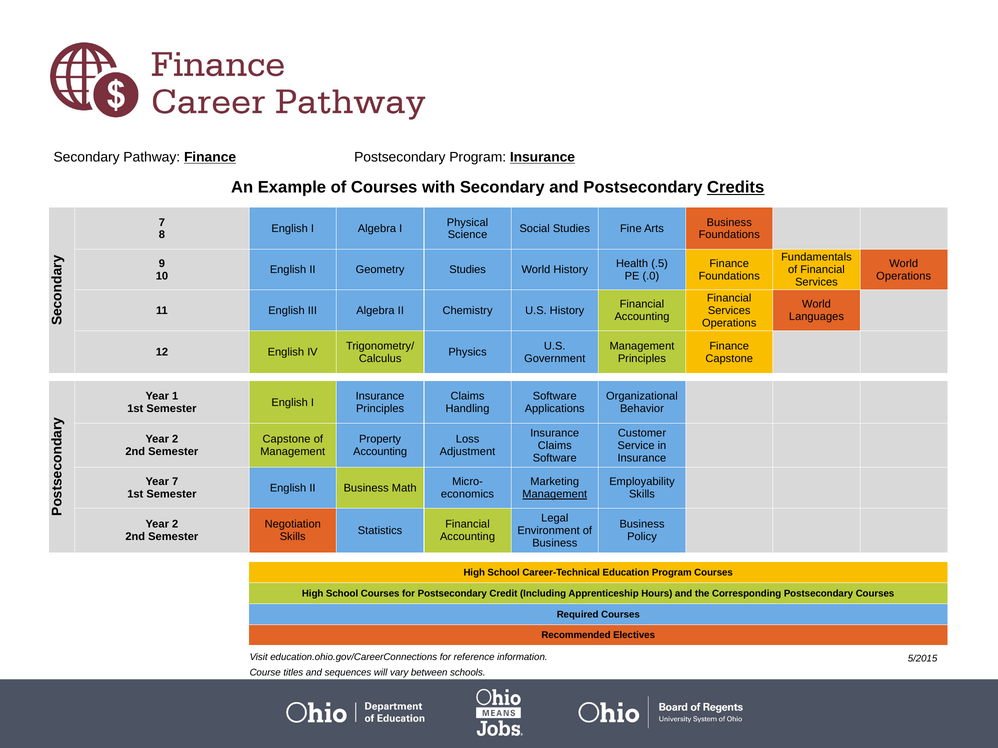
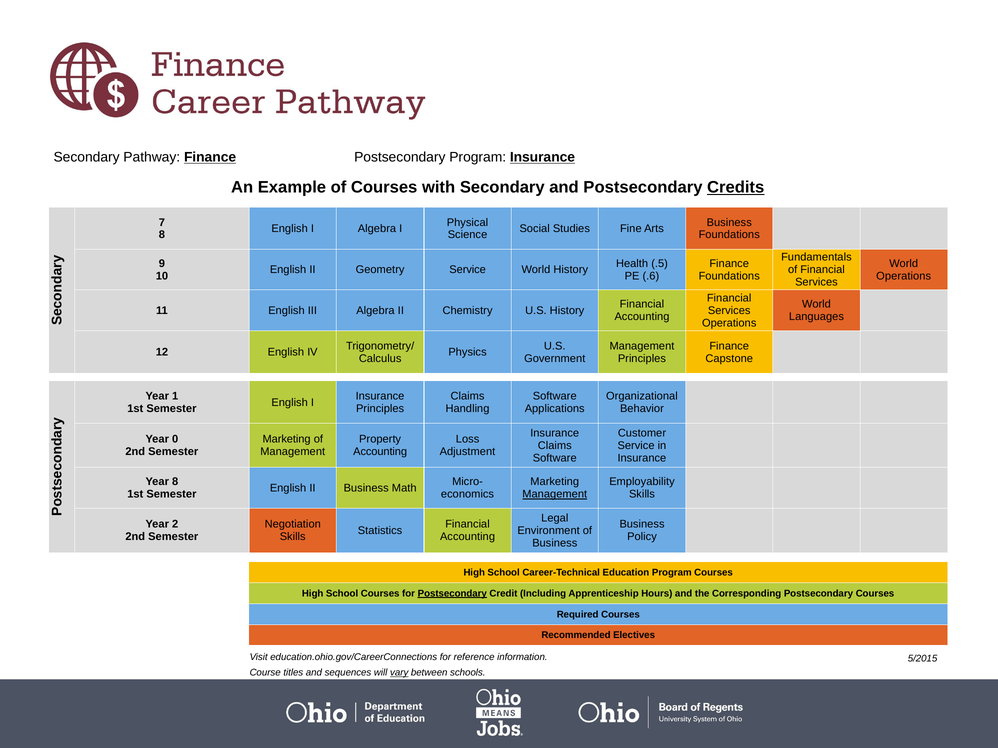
Geometry Studies: Studies -> Service (468, 270)
.0: .0 -> .6 (651, 276)
2: 2 -> 0 (175, 439)
Capstone: Capstone -> Marketing (287, 439)
Year 7: 7 -> 8 (175, 482)
Postsecondary underline: none -> present (452, 594)
vary underline: none -> present (399, 673)
